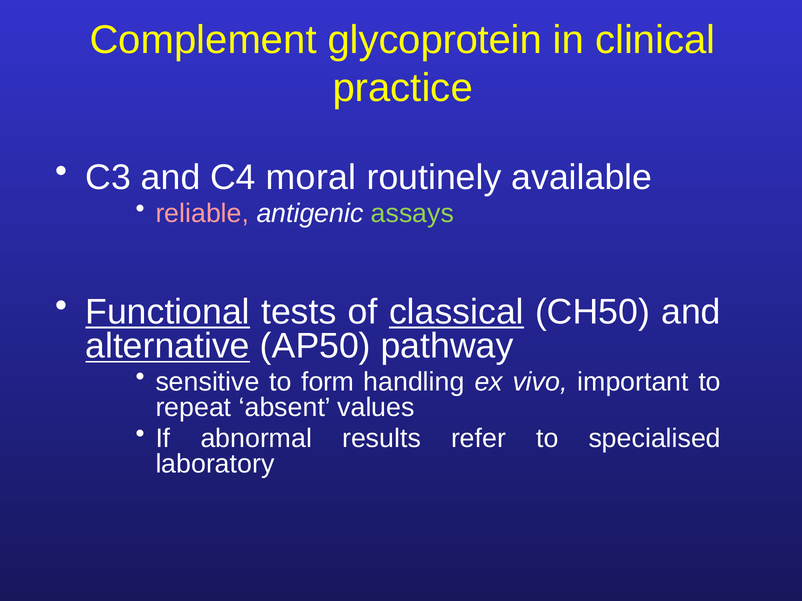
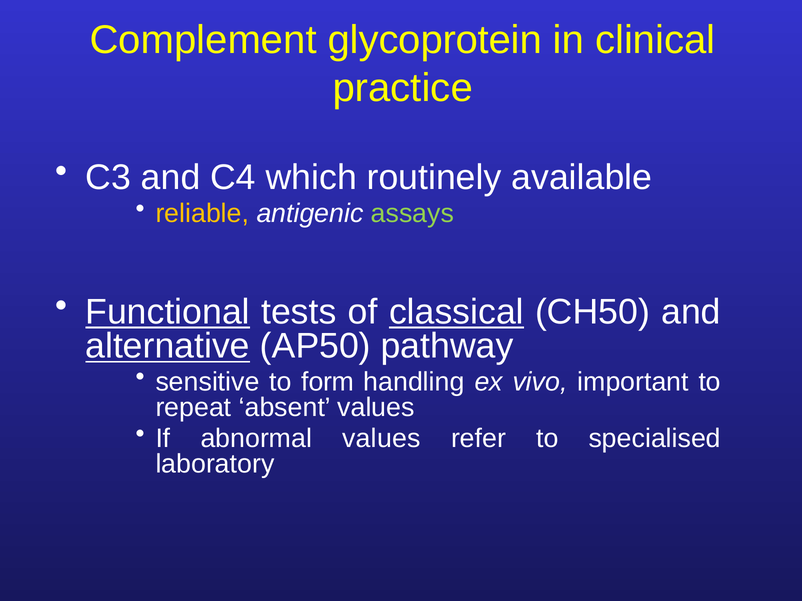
moral: moral -> which (311, 178)
reliable colour: pink -> yellow (202, 213)
abnormal results: results -> values (381, 439)
